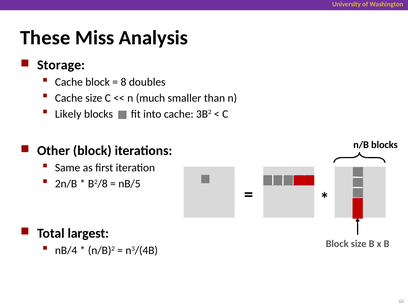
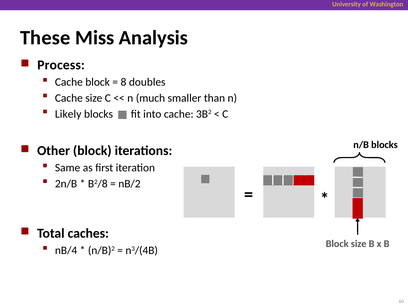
Storage: Storage -> Process (61, 65)
nB/5: nB/5 -> nB/2 (129, 184)
largest: largest -> caches (88, 233)
